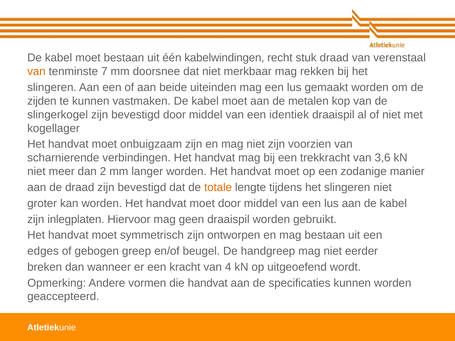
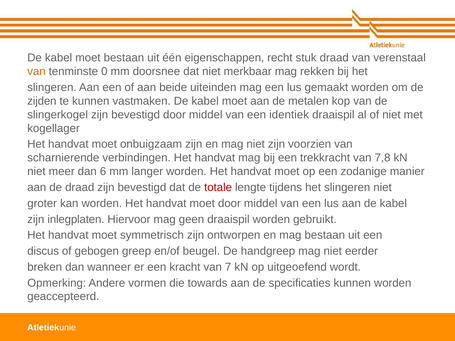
kabelwindingen: kabelwindingen -> eigenschappen (224, 58)
7: 7 -> 0 (104, 72)
3,6: 3,6 -> 7,8 (383, 158)
2: 2 -> 6 (103, 172)
totale colour: orange -> red (218, 188)
edges: edges -> discus (43, 251)
4: 4 -> 7 (228, 267)
die handvat: handvat -> towards (208, 283)
